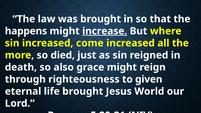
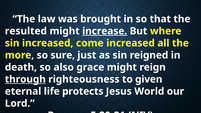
happens: happens -> resulted (26, 31)
died: died -> sure (63, 55)
through underline: none -> present (25, 79)
life brought: brought -> protects (83, 91)
